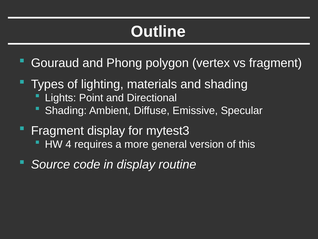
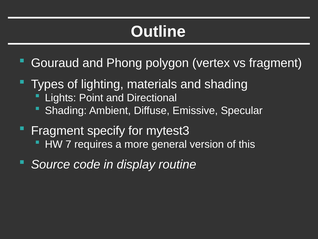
Fragment display: display -> specify (106, 130)
4: 4 -> 7 (68, 144)
